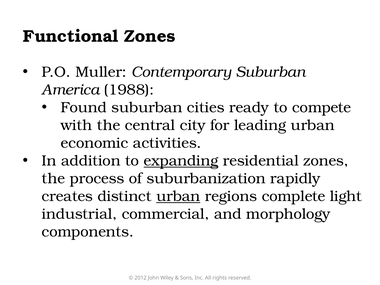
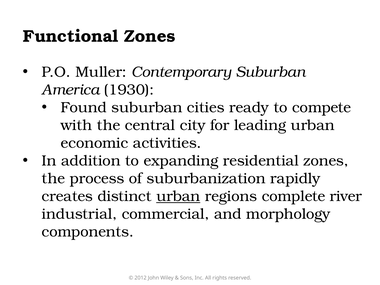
1988: 1988 -> 1930 (129, 90)
expanding underline: present -> none (181, 161)
light: light -> river (346, 196)
